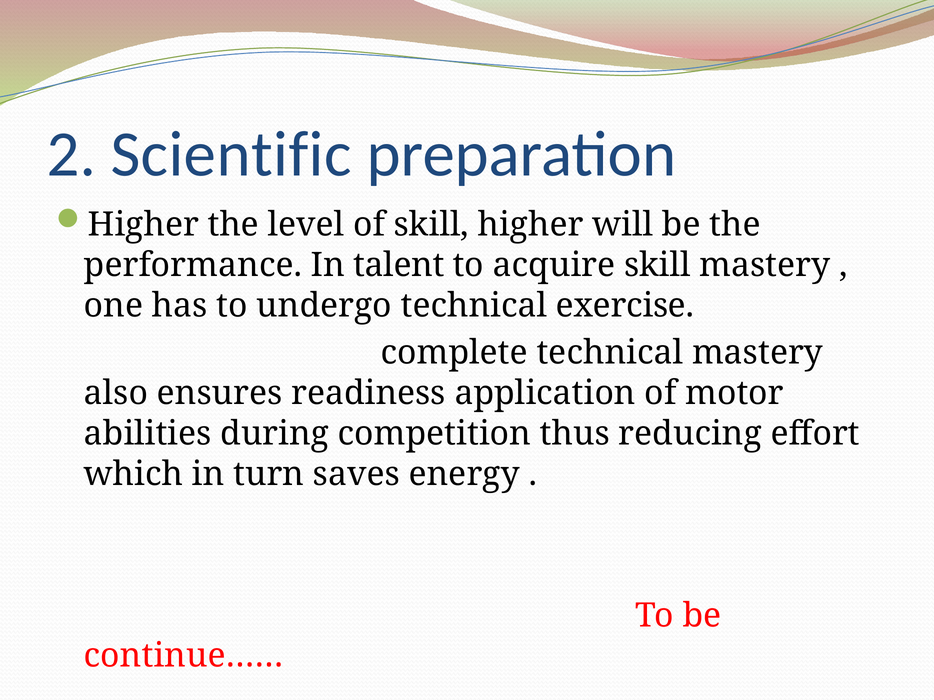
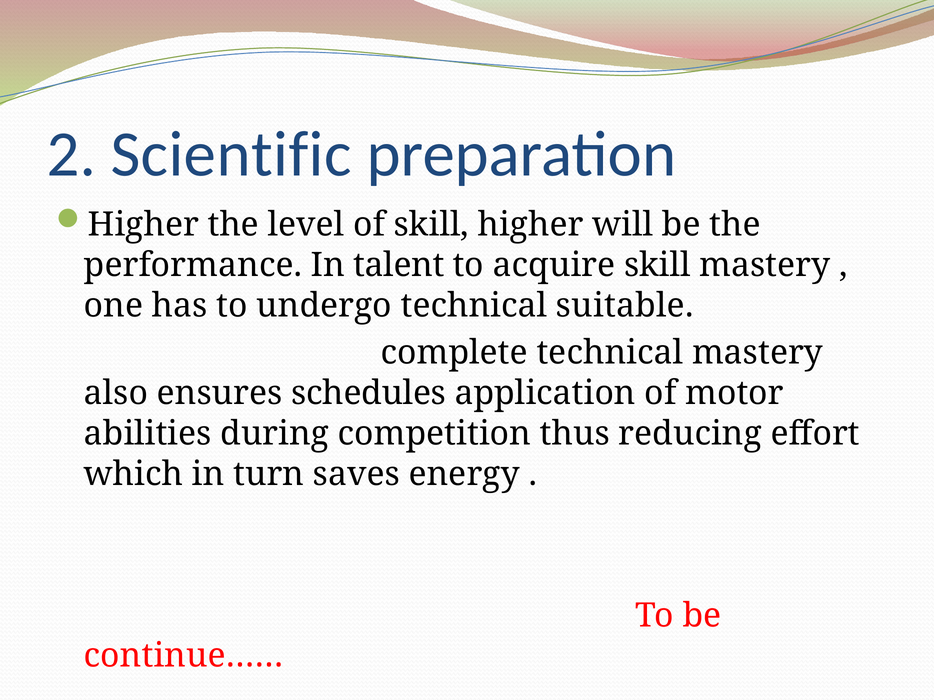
exercise: exercise -> suitable (625, 306)
readiness: readiness -> schedules (369, 393)
